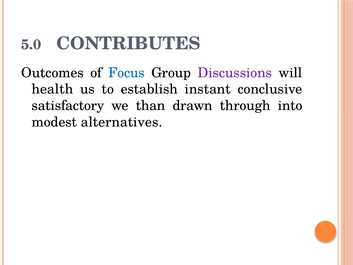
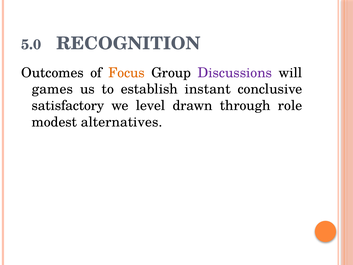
CONTRIBUTES: CONTRIBUTES -> RECOGNITION (128, 44)
Focus colour: blue -> orange (127, 73)
health: health -> games (52, 89)
than: than -> level (151, 106)
into: into -> role (290, 106)
